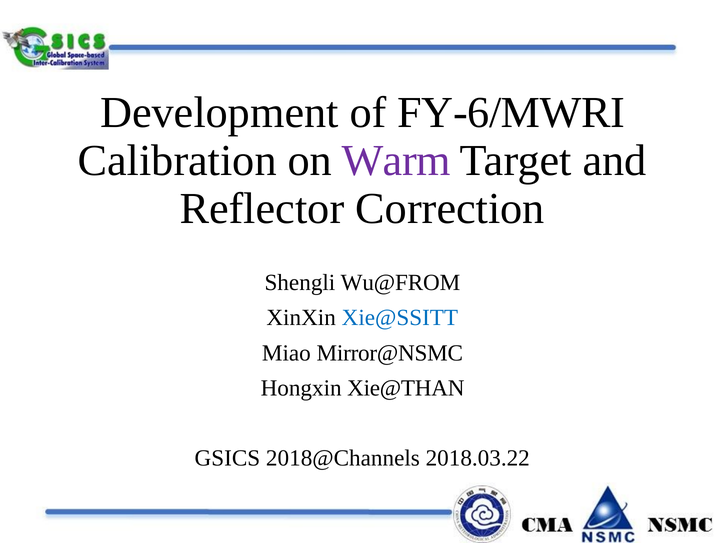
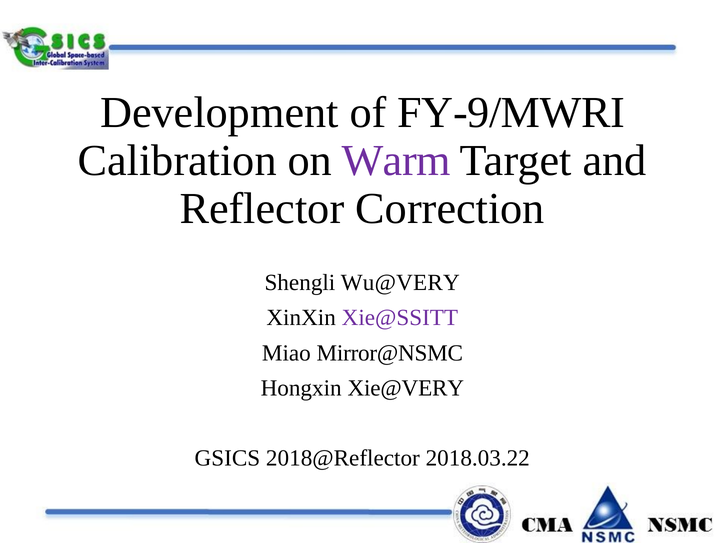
FY-6/MWRI: FY-6/MWRI -> FY-9/MWRI (511, 113)
Wu@FROM: Wu@FROM -> Wu@VERY (400, 283)
Xie@SSITT colour: blue -> purple (400, 318)
Xie@THAN: Xie@THAN -> Xie@VERY (406, 388)
2018@Channels: 2018@Channels -> 2018@Reflector (343, 459)
